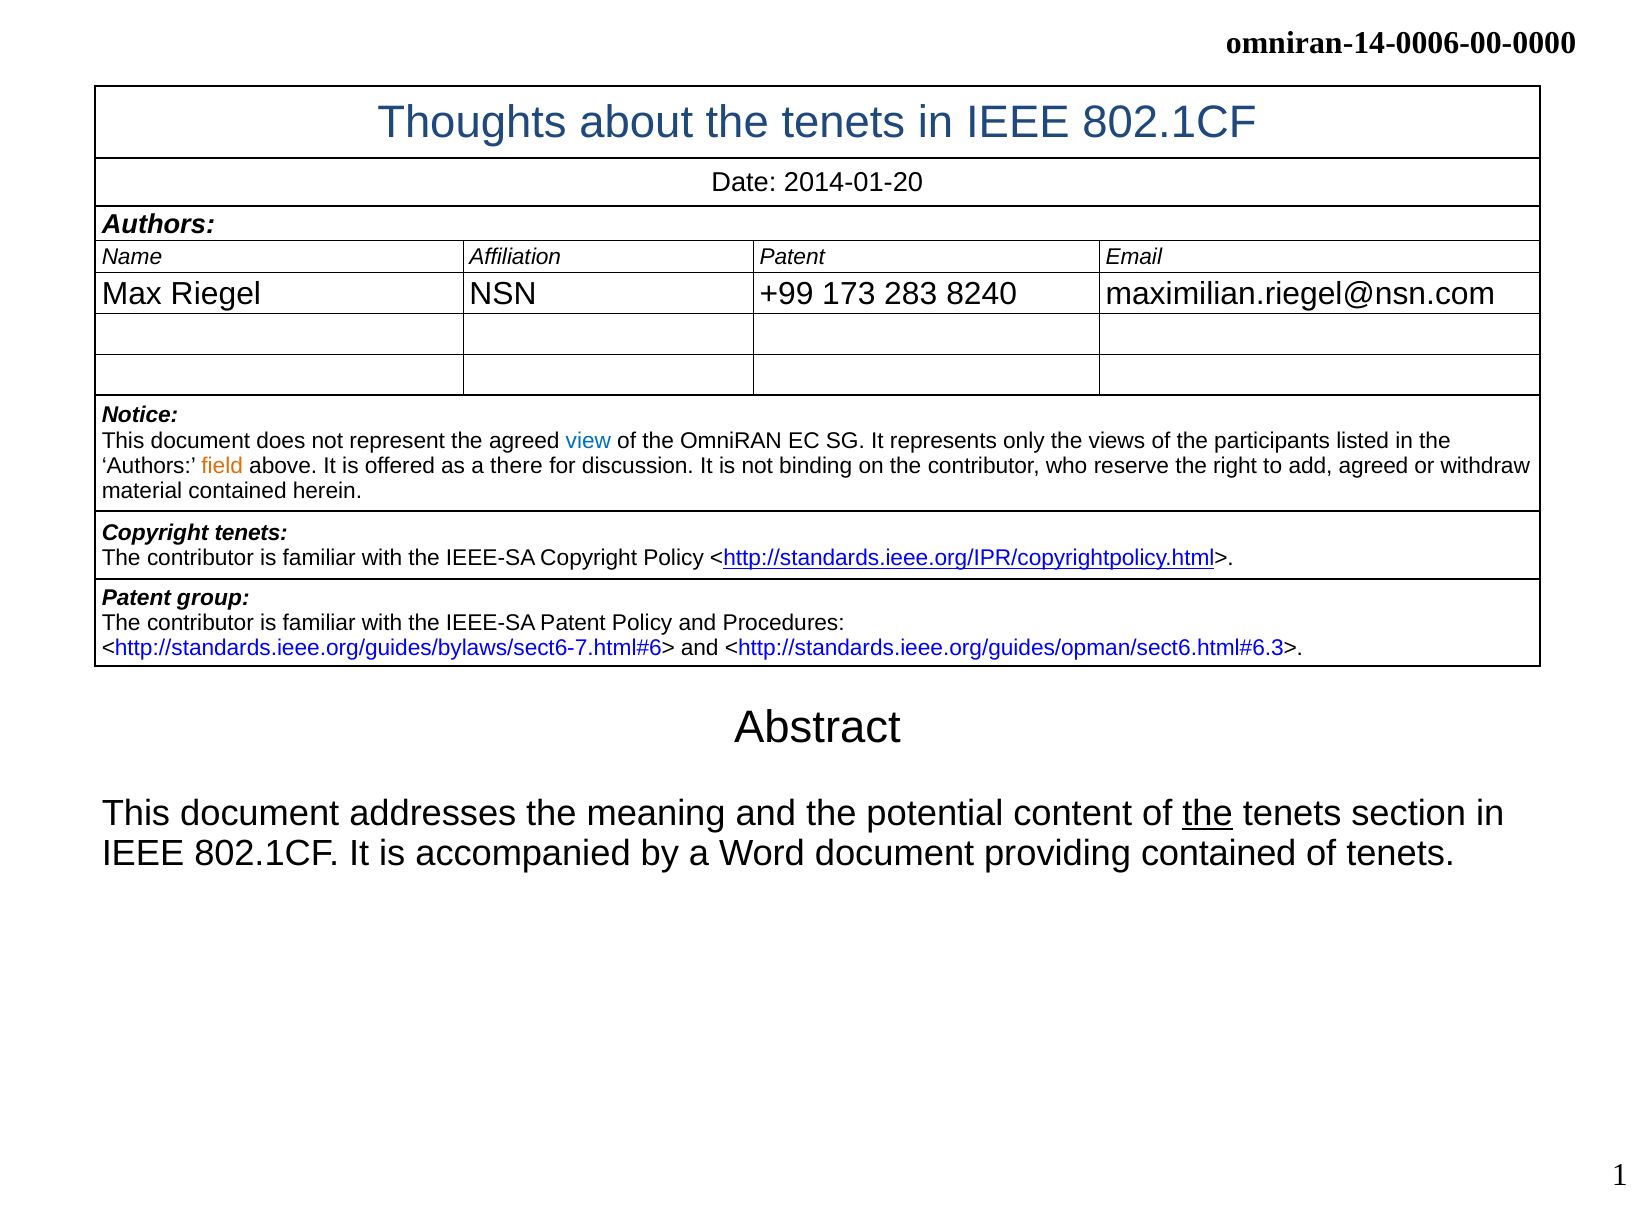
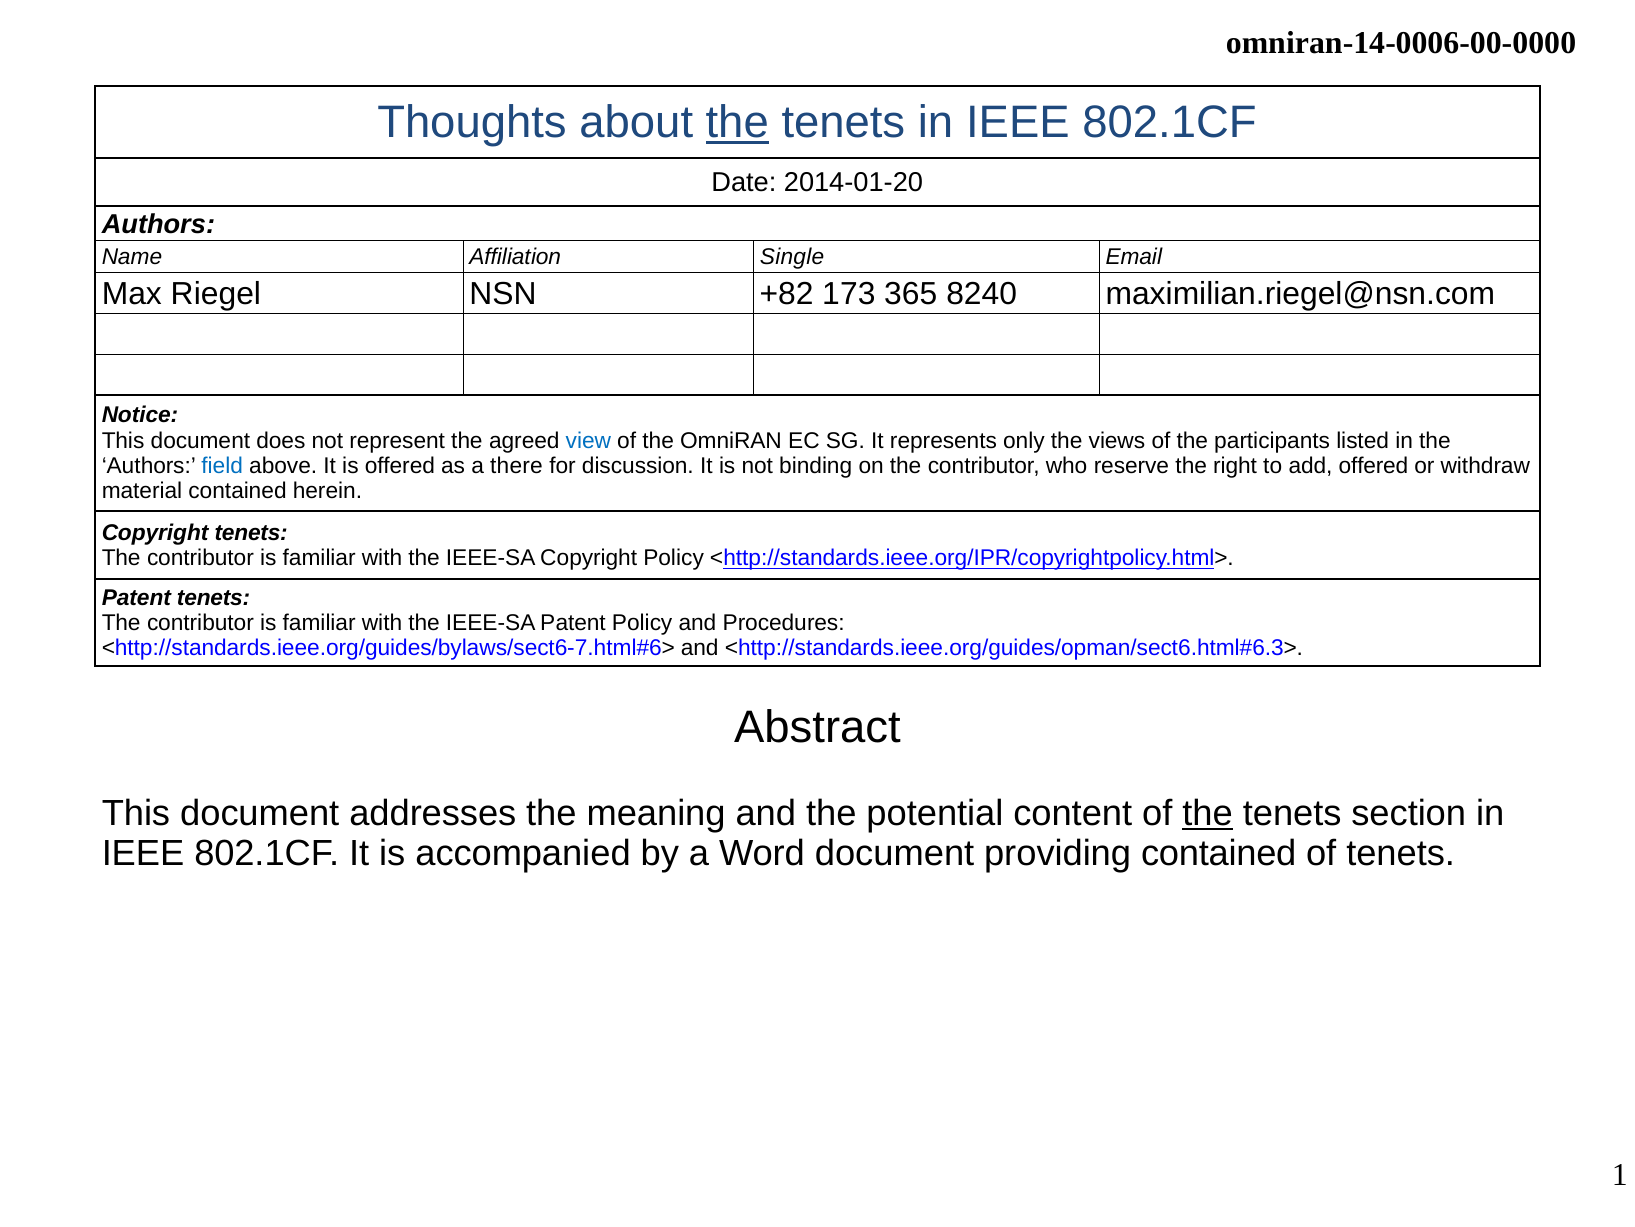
the underline: none -> present (737, 123)
Affiliation Patent: Patent -> Single (792, 257)
+99: +99 -> +82 (787, 293)
283: 283 -> 365 (911, 293)
field colour: orange -> blue (222, 466)
add agreed: agreed -> offered (1374, 466)
Patent group: group -> tenets (214, 597)
